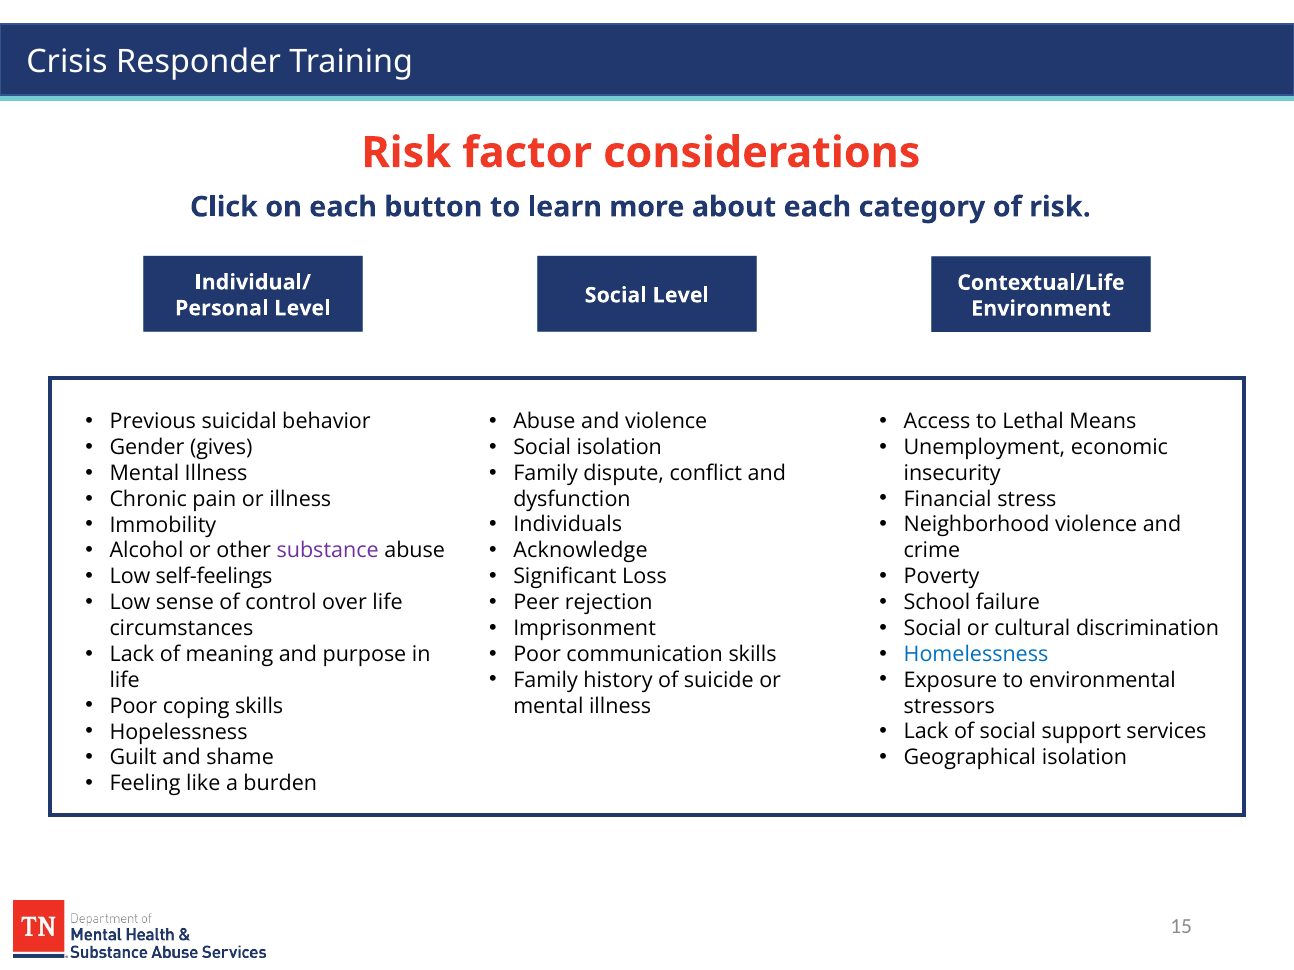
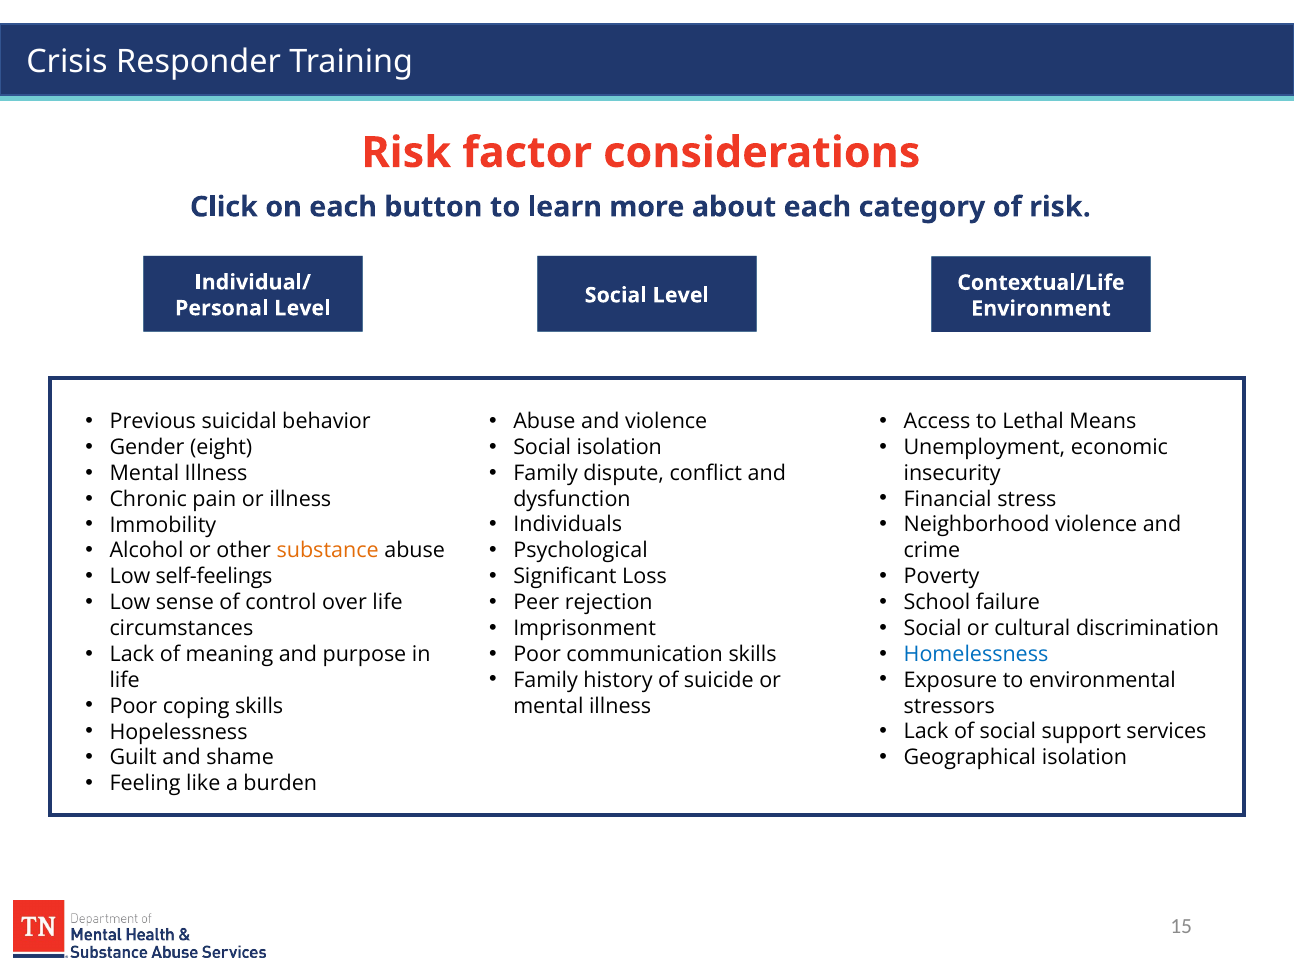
gives: gives -> eight (221, 448)
Acknowledge: Acknowledge -> Psychological (580, 551)
substance colour: purple -> orange (328, 551)
